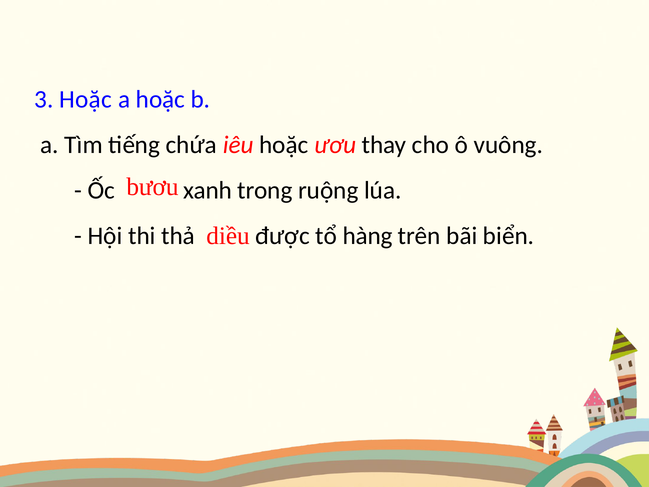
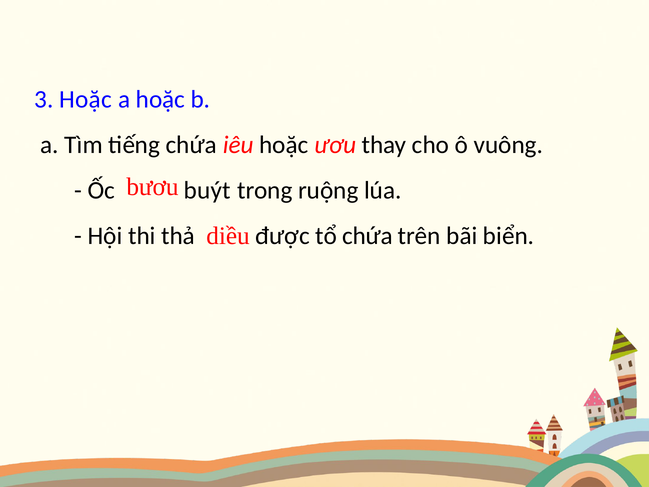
xanh: xanh -> buýt (207, 190)
tổ hàng: hàng -> chứa (368, 236)
